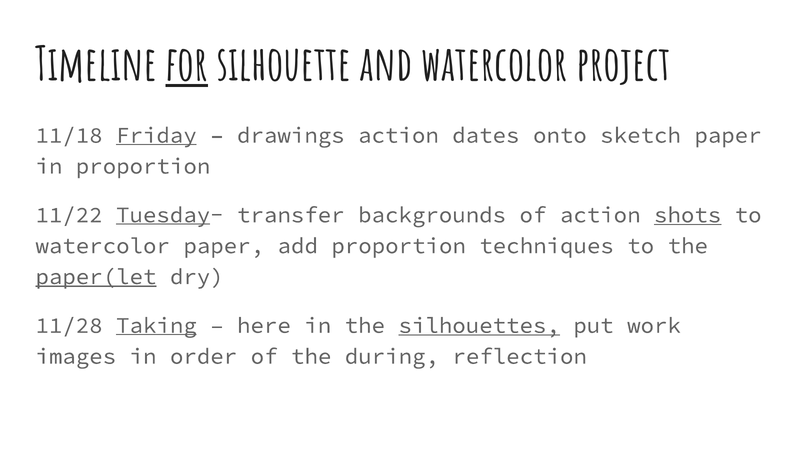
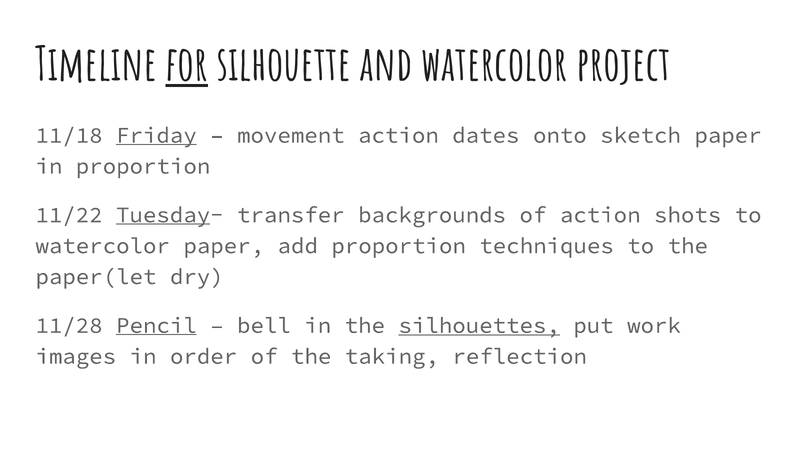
drawings: drawings -> movement (291, 135)
shots underline: present -> none (688, 215)
paper(let underline: present -> none (96, 277)
Taking: Taking -> Pencil (156, 325)
here: here -> bell (264, 325)
during: during -> taking (392, 356)
